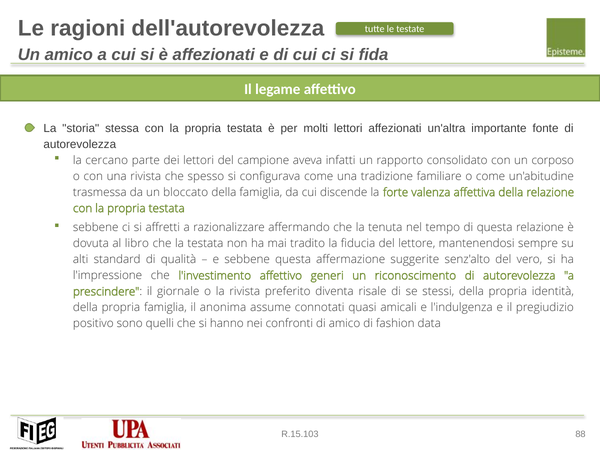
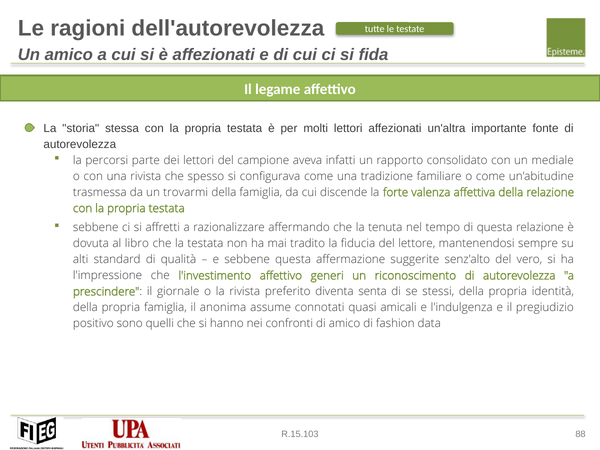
cercano: cercano -> percorsi (107, 160)
corposo: corposo -> mediale (553, 160)
bloccato: bloccato -> trovarmi (186, 192)
risale: risale -> senta (373, 292)
